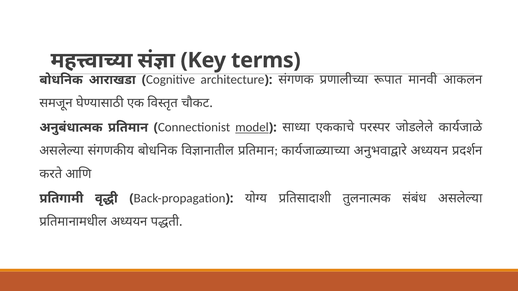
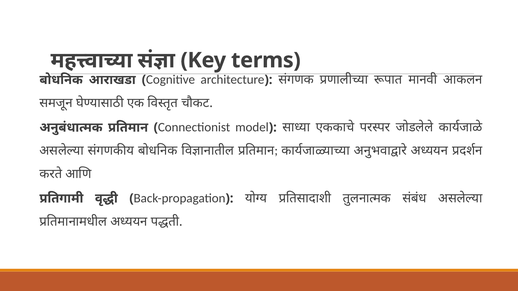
model underline: present -> none (252, 128)
